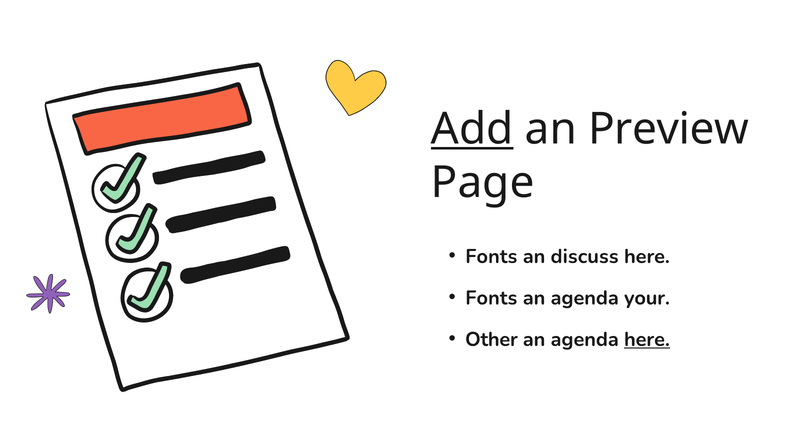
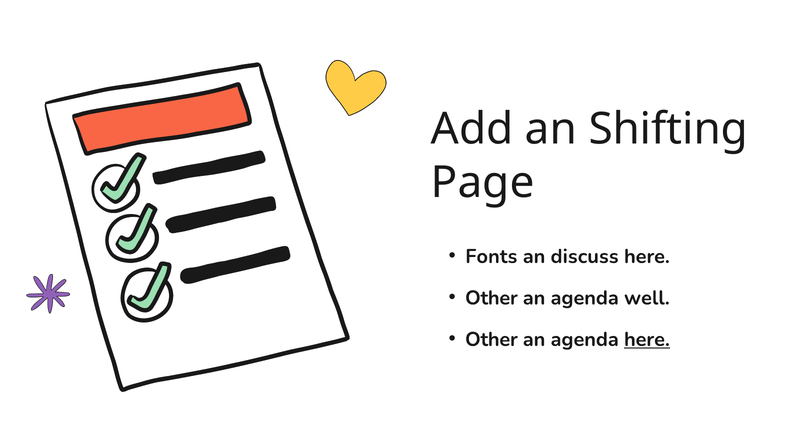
Add underline: present -> none (472, 129)
Preview: Preview -> Shifting (668, 129)
Fonts: Fonts -> Other (491, 298)
your: your -> well (647, 298)
